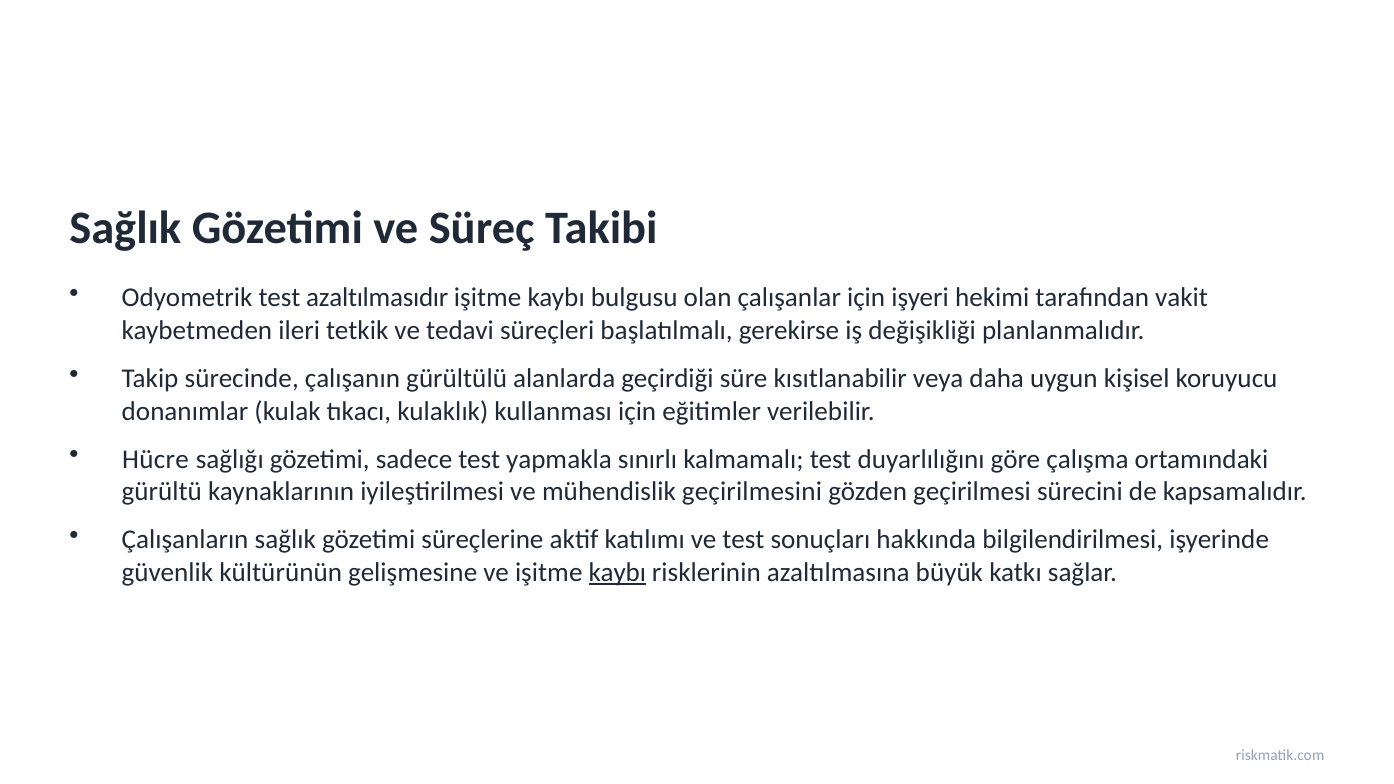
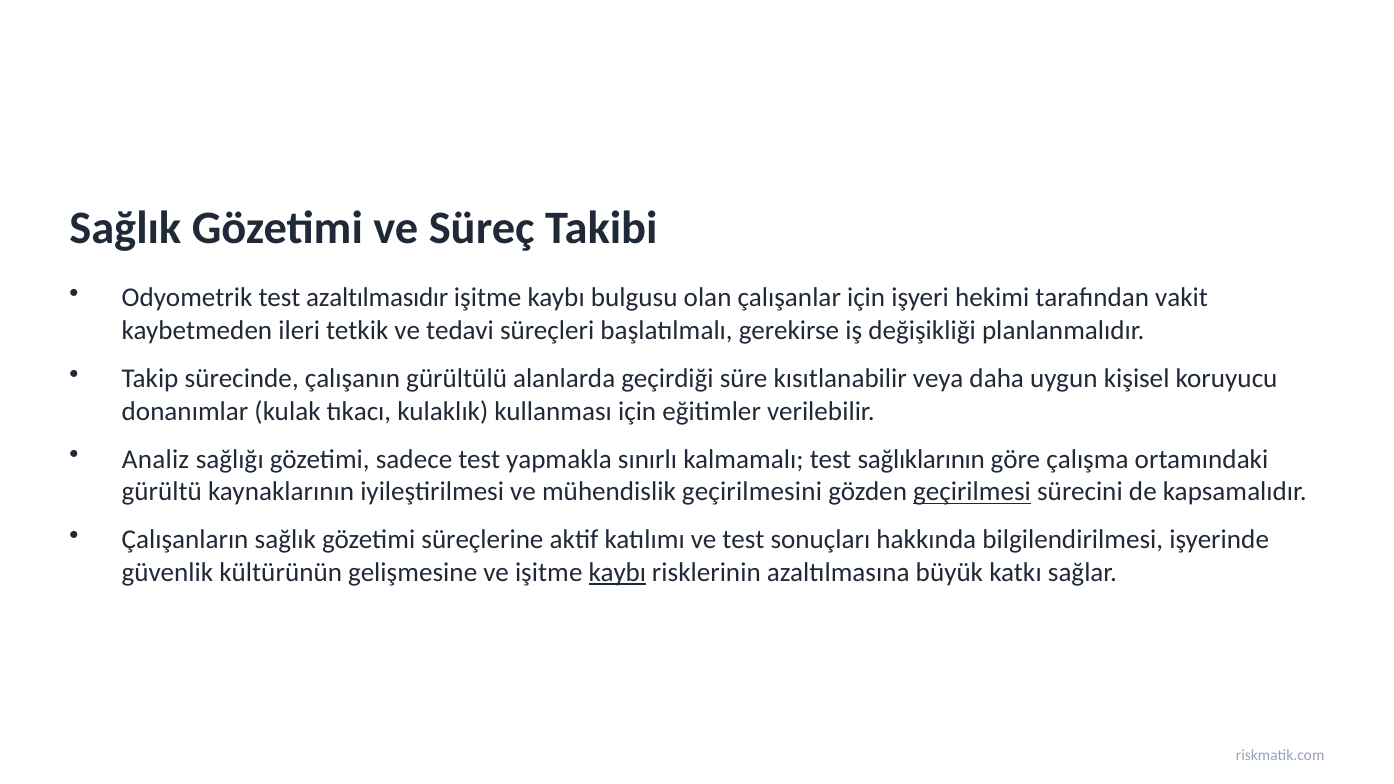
Hücre: Hücre -> Analiz (156, 459)
duyarlılığını: duyarlılığını -> sağlıklarının (921, 459)
geçirilmesi underline: none -> present (972, 492)
